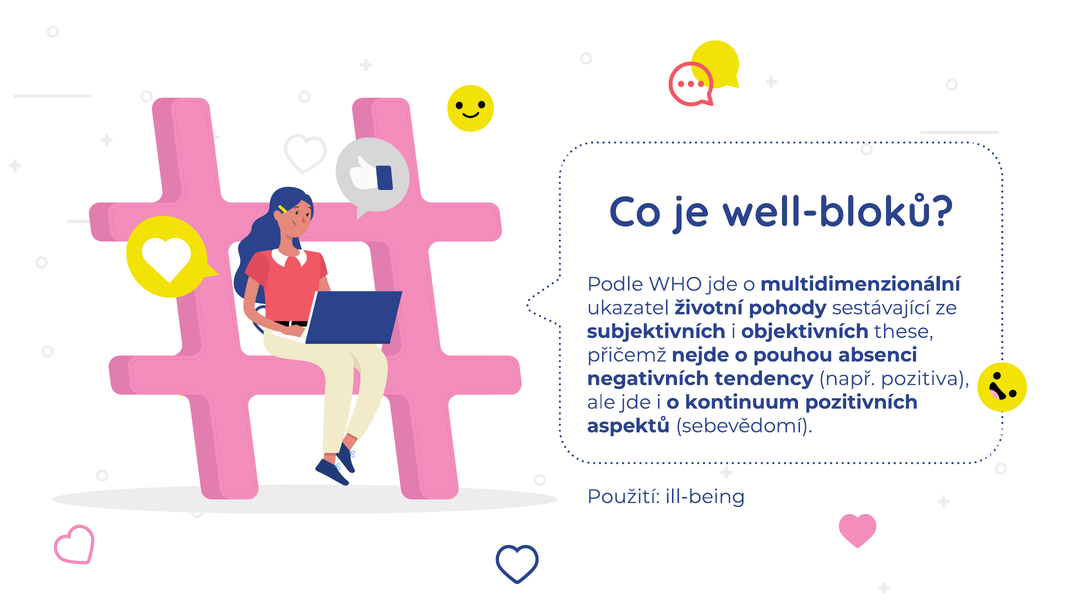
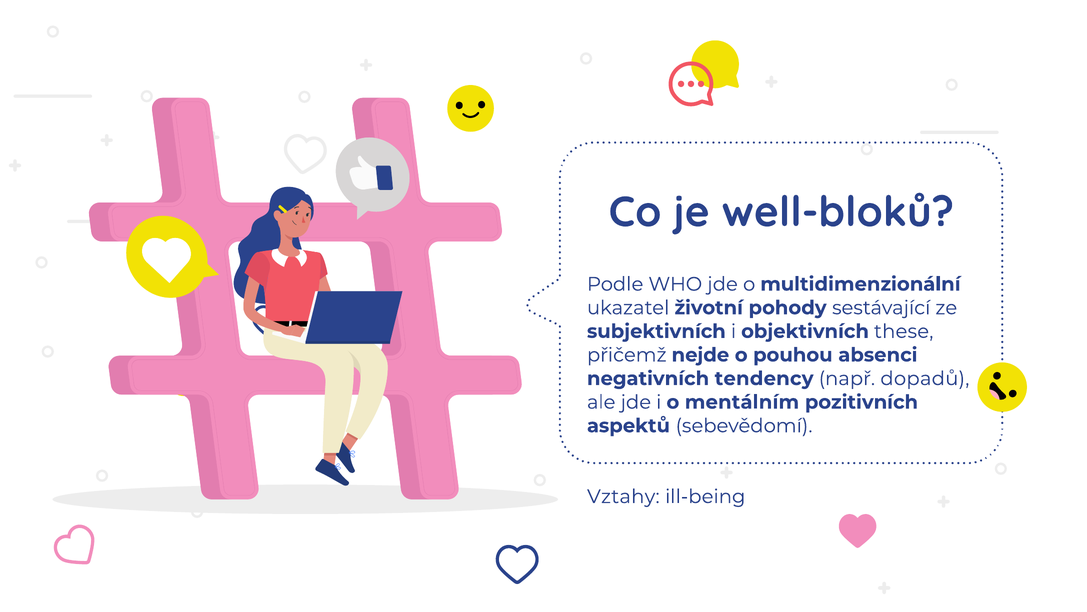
pozitiva: pozitiva -> dopadů (925, 378)
kontinuum: kontinuum -> mentálním (742, 402)
Použití: Použití -> Vztahy (623, 496)
